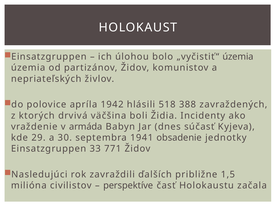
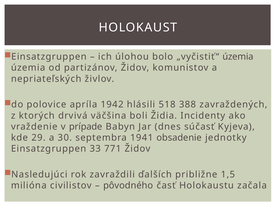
armáda: armáda -> prípade (86, 127)
perspektíve: perspektíve -> pôvodného (128, 185)
